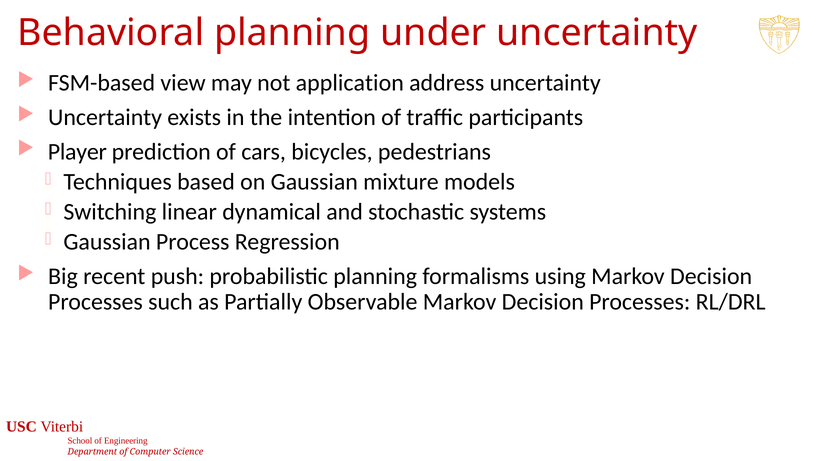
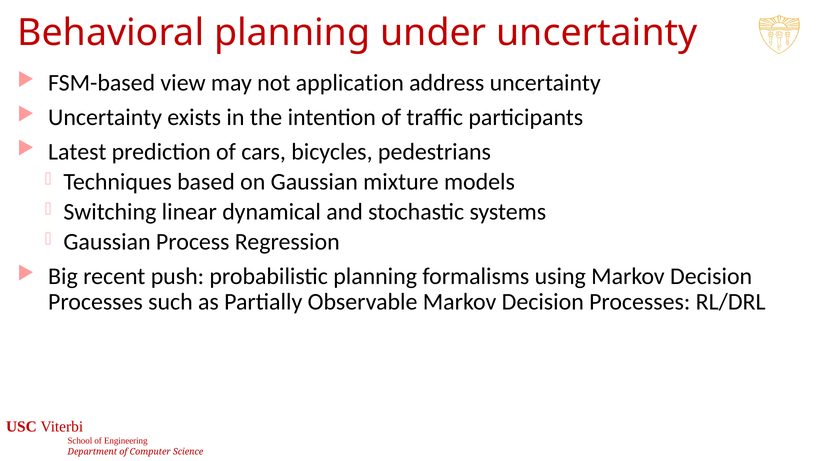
Player: Player -> Latest (77, 152)
